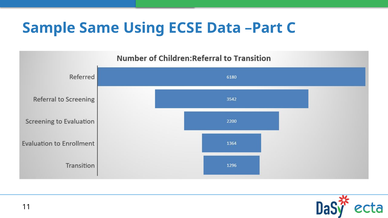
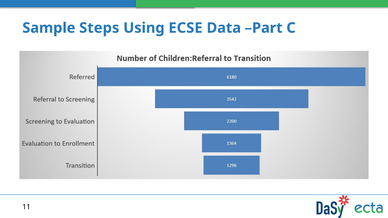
Same: Same -> Steps (99, 28)
